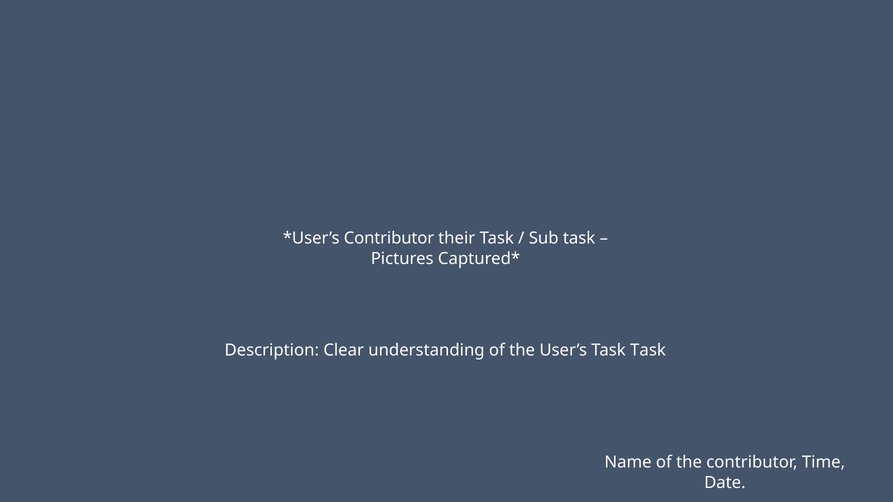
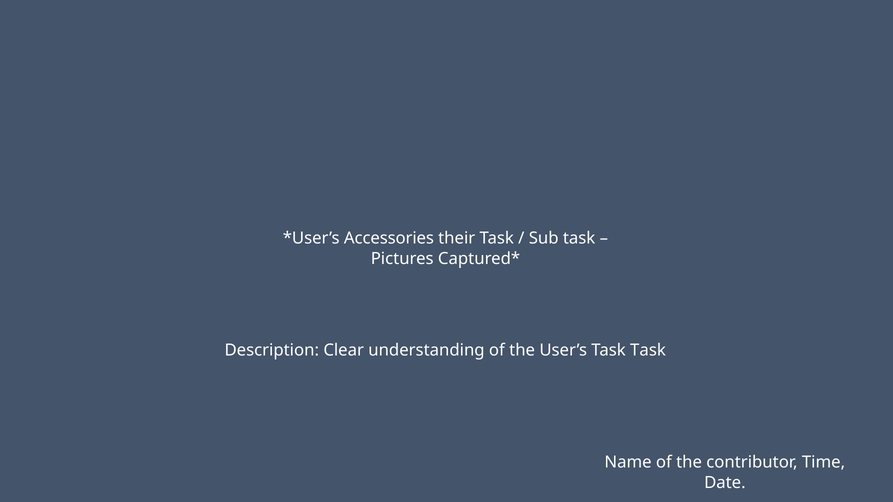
Contributor: Contributor -> Accessories (389, 239)
